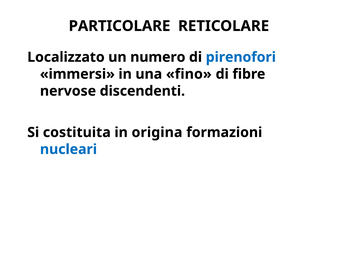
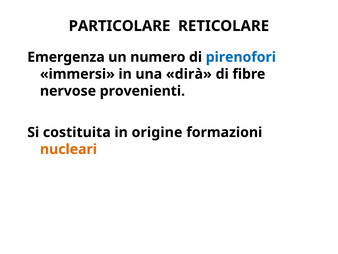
Localizzato: Localizzato -> Emergenza (66, 57)
fino: fino -> dirà (189, 74)
discendenti: discendenti -> provenienti (142, 91)
origina: origina -> origine (157, 132)
nucleari colour: blue -> orange (68, 149)
